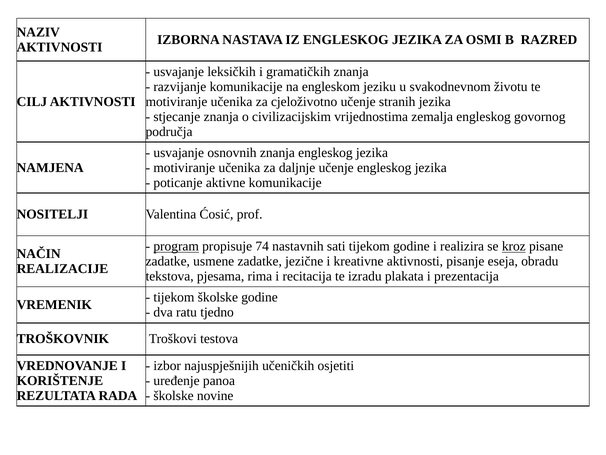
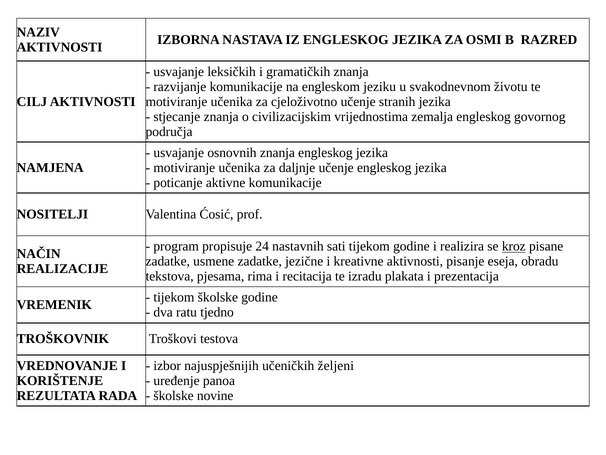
program underline: present -> none (176, 246)
74: 74 -> 24 (262, 246)
osjetiti: osjetiti -> željeni (336, 365)
